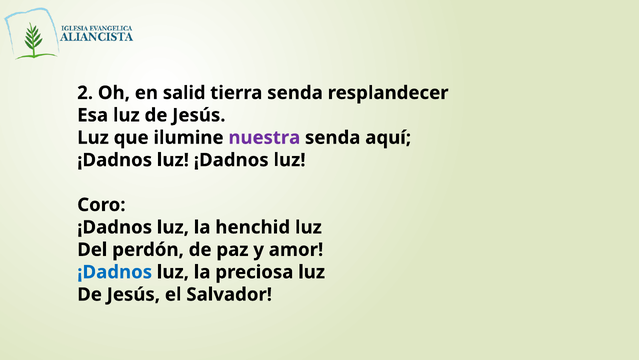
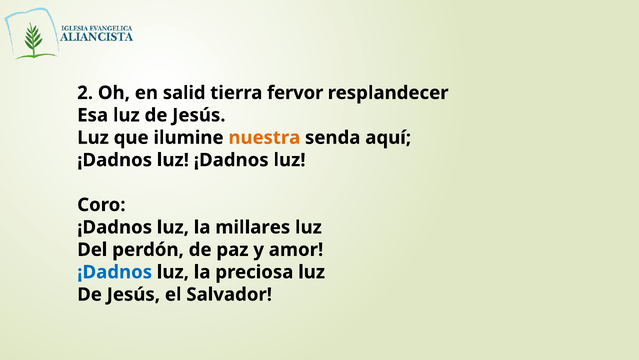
tierra senda: senda -> fervor (295, 93)
nuestra colour: purple -> orange (264, 137)
henchid: henchid -> millares (253, 227)
